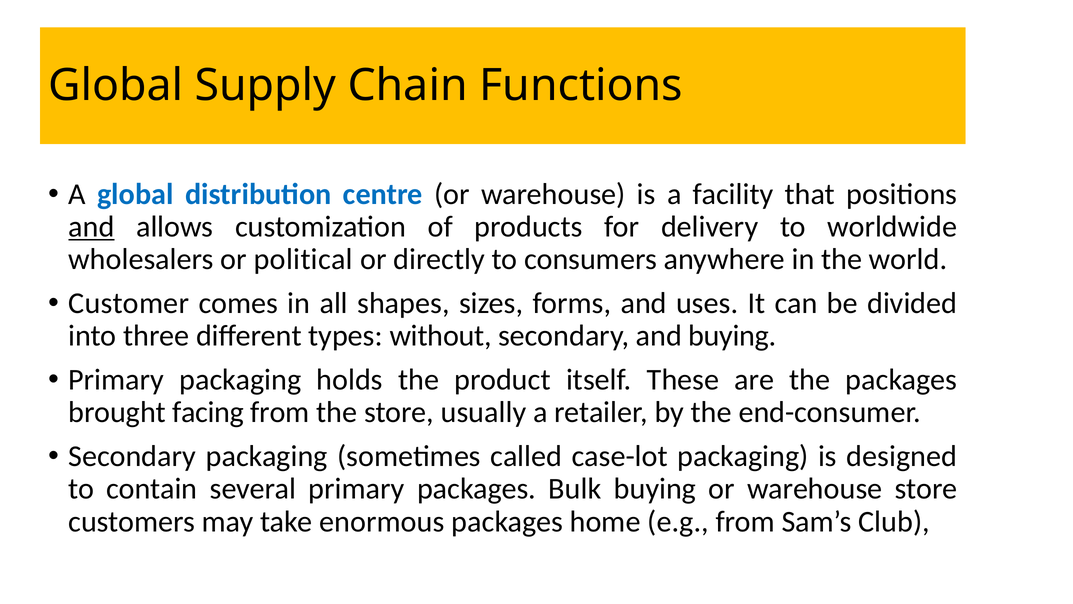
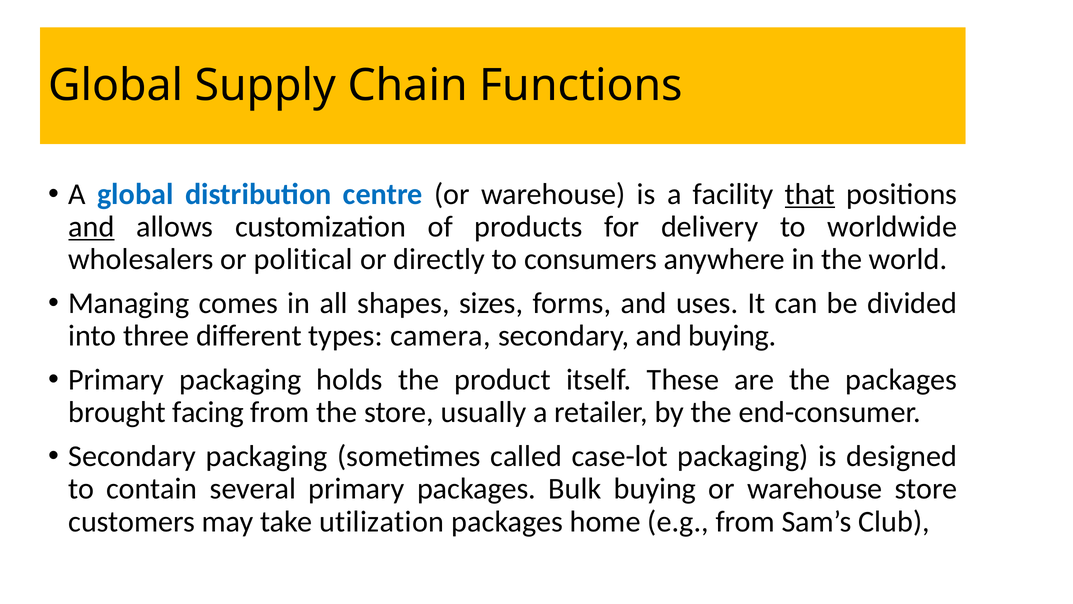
that underline: none -> present (810, 194)
Customer: Customer -> Managing (129, 303)
without: without -> camera (440, 336)
enormous: enormous -> utilization (382, 521)
